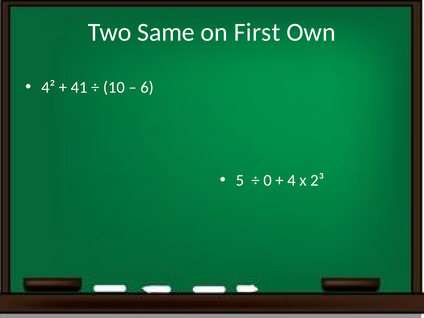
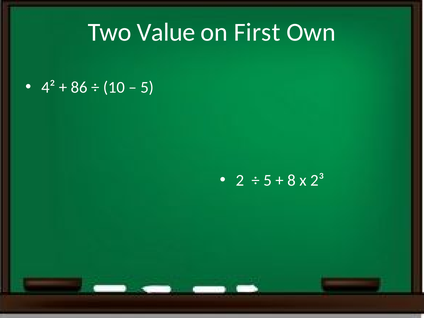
Same: Same -> Value (166, 32)
41: 41 -> 86 (79, 87)
6: 6 -> 5 (147, 87)
5: 5 -> 2 (240, 180)
0: 0 -> 5 (268, 180)
4: 4 -> 8 (291, 180)
